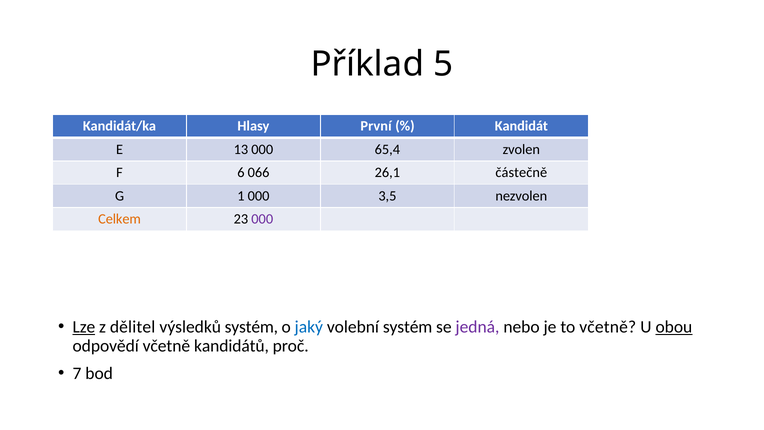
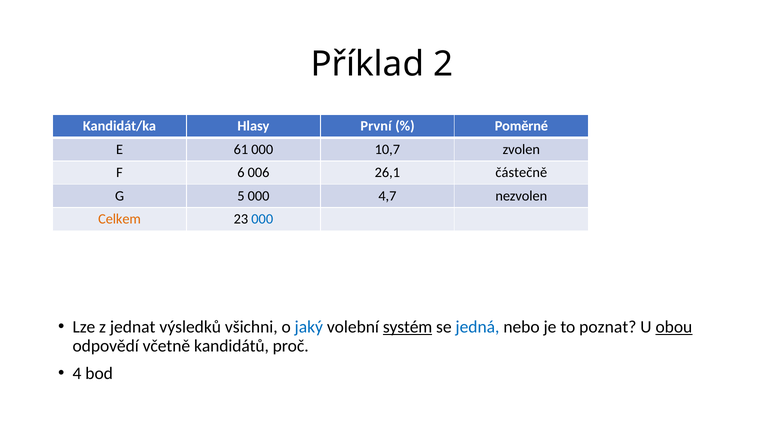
5: 5 -> 2 (443, 64)
Kandidát: Kandidát -> Poměrné (521, 126)
13: 13 -> 61 (241, 149)
65,4: 65,4 -> 10,7 (387, 149)
066: 066 -> 006 (259, 173)
1: 1 -> 5 (241, 196)
3,5: 3,5 -> 4,7 (387, 196)
000 colour: purple -> blue (262, 219)
Lze underline: present -> none (84, 327)
dělitel: dělitel -> jednat (133, 327)
výsledků systém: systém -> všichni (251, 327)
systém underline: none -> present (408, 327)
jedná colour: purple -> blue (477, 327)
to včetně: včetně -> poznat (608, 327)
7: 7 -> 4 (77, 373)
